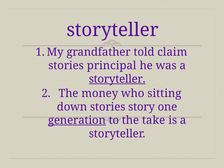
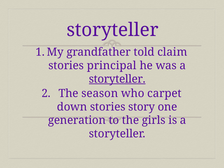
money: money -> season (100, 93)
sitting: sitting -> carpet (164, 93)
generation underline: present -> none (77, 120)
take: take -> girls (154, 120)
